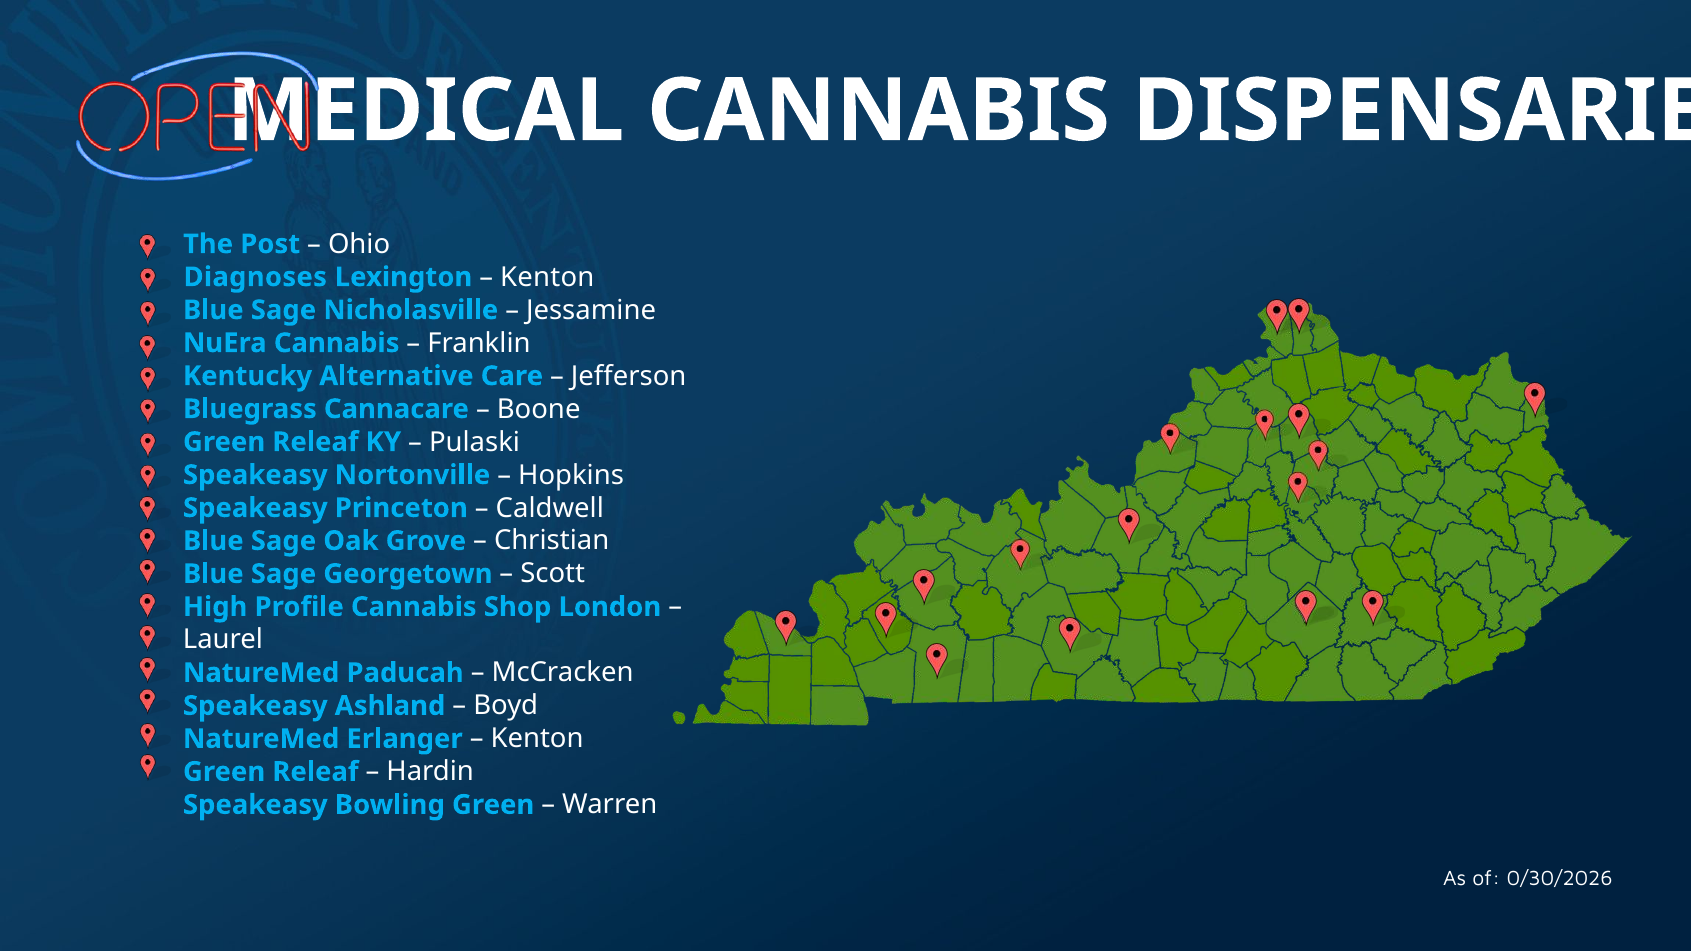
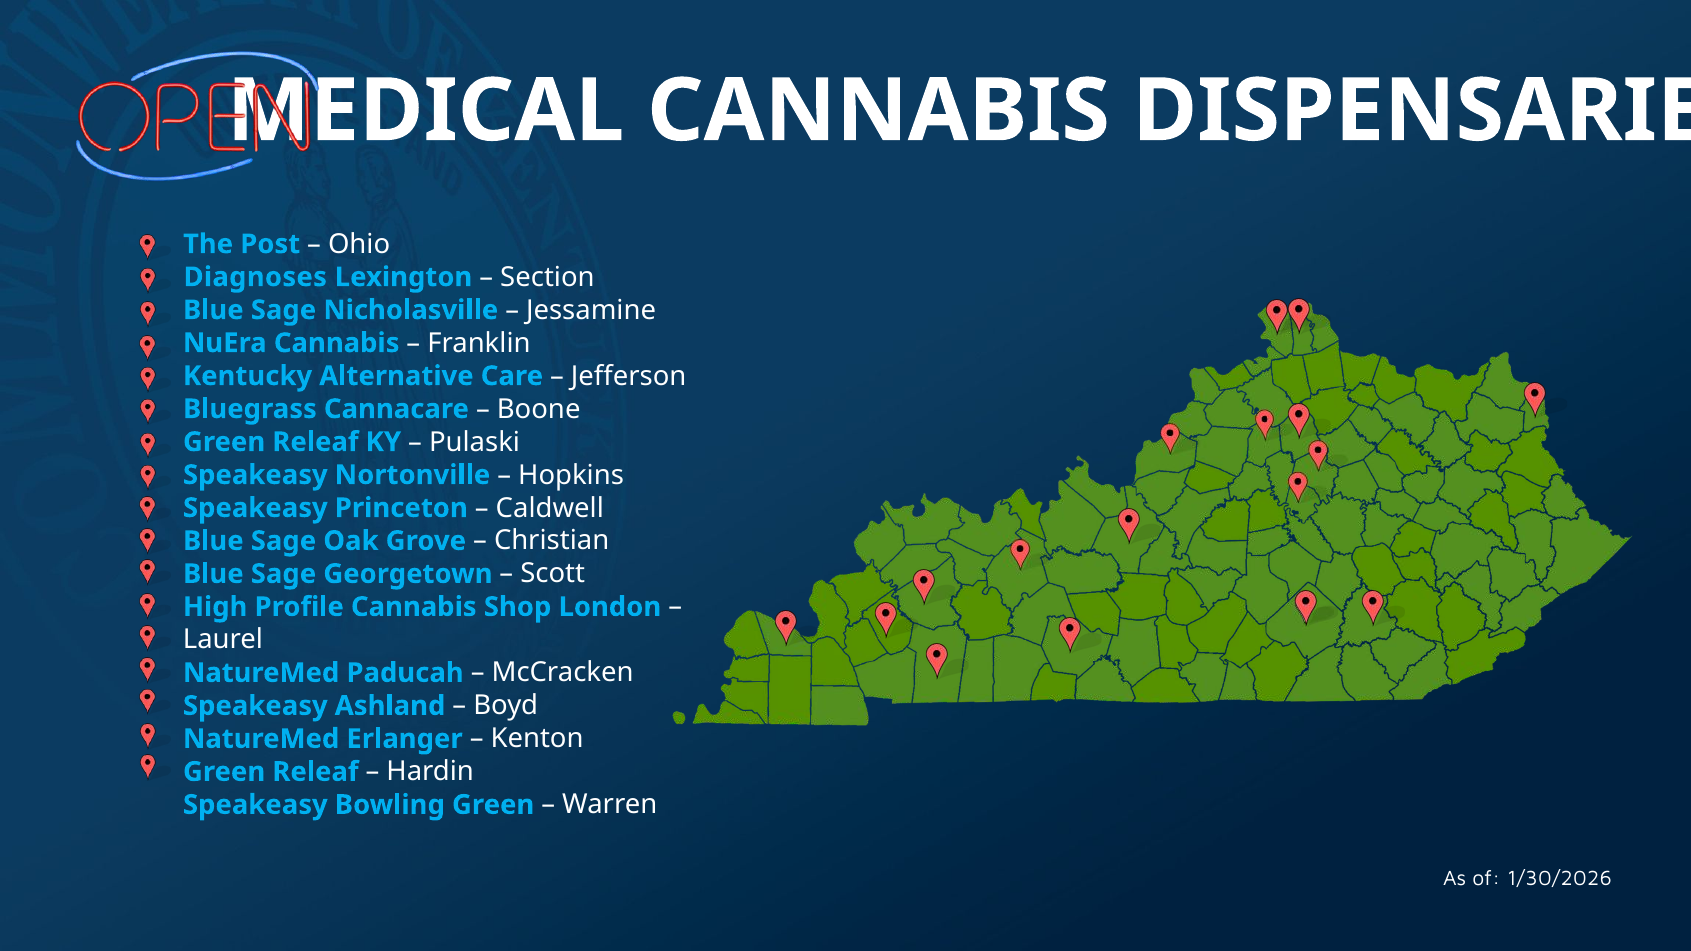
Kenton: Kenton -> Section (547, 277)
0/30/2026: 0/30/2026 -> 1/30/2026 (1559, 878)
